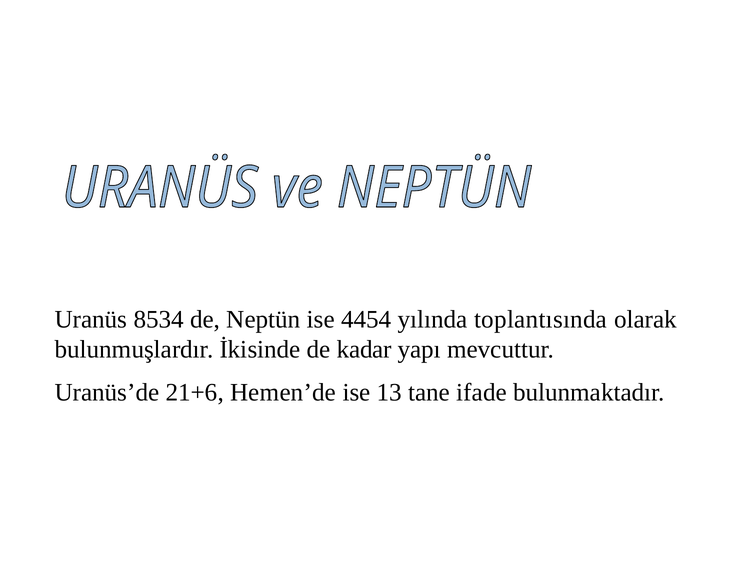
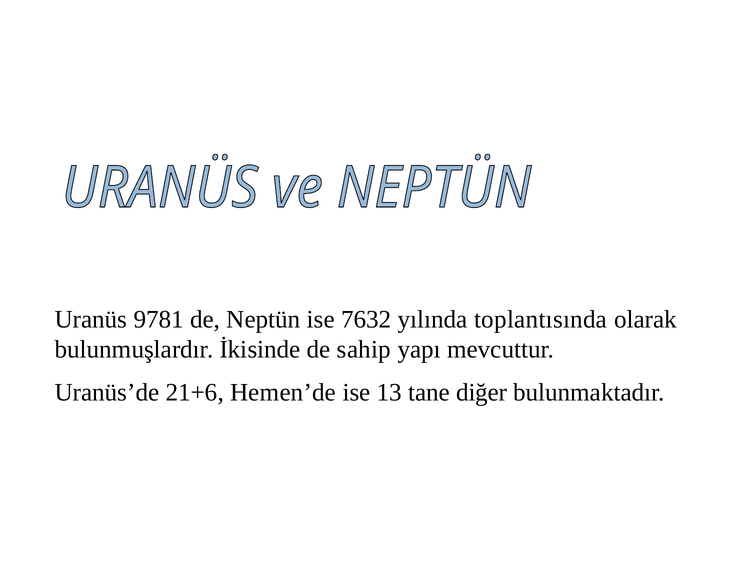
8534: 8534 -> 9781 (159, 320)
4454: 4454 -> 7632 (366, 320)
kadar: kadar -> sahip (364, 350)
ifade: ifade -> diğer (482, 393)
